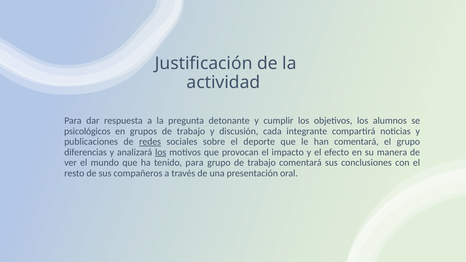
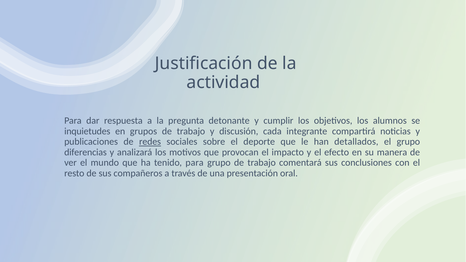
psicológicos: psicológicos -> inquietudes (87, 131)
han comentará: comentará -> detallados (356, 142)
los underline: present -> none (161, 152)
